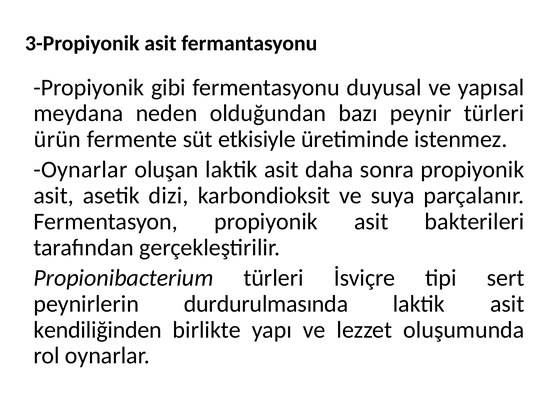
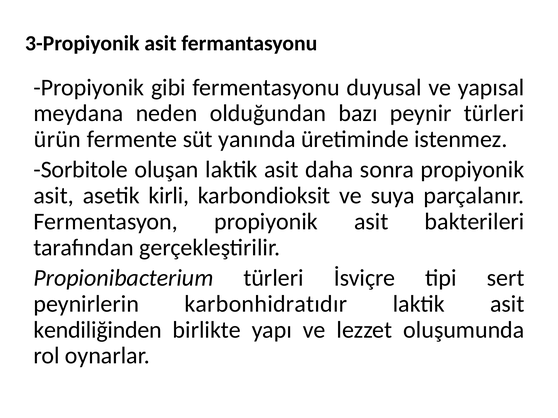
etkisiyle: etkisiyle -> yanında (257, 139)
Oynarlar: Oynarlar -> Sorbitole (81, 170)
dizi: dizi -> kirli (169, 196)
durdurulmasında: durdurulmasında -> karbonhidratıdır (266, 304)
